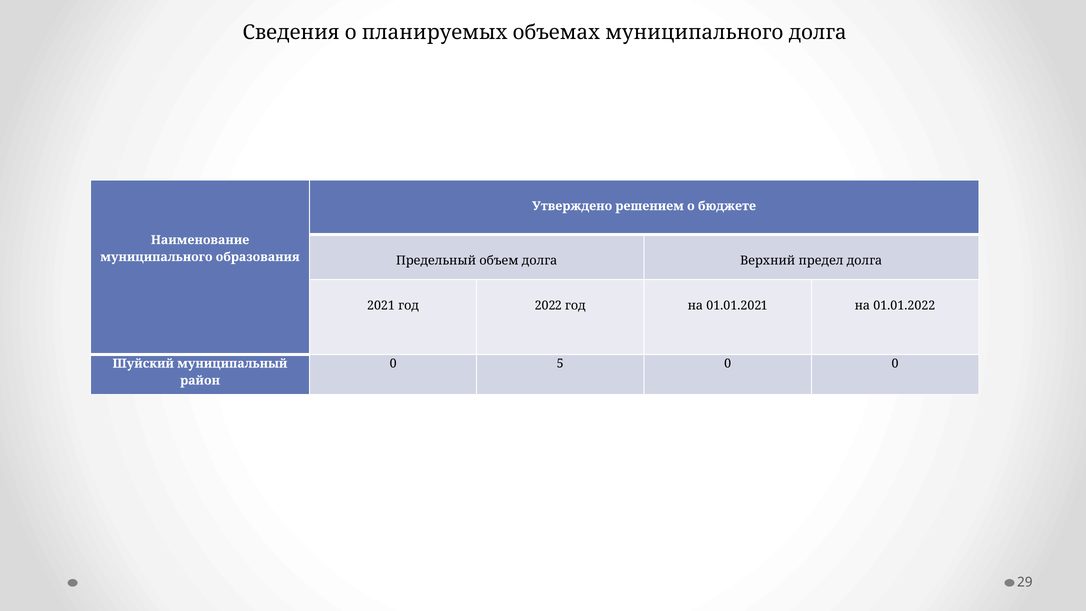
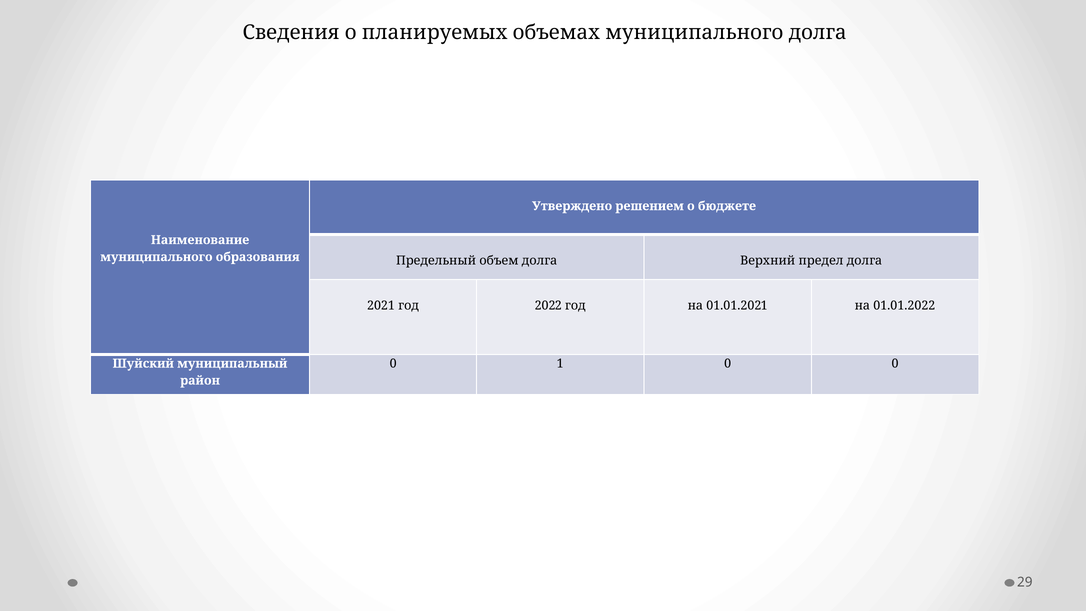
5: 5 -> 1 (560, 363)
